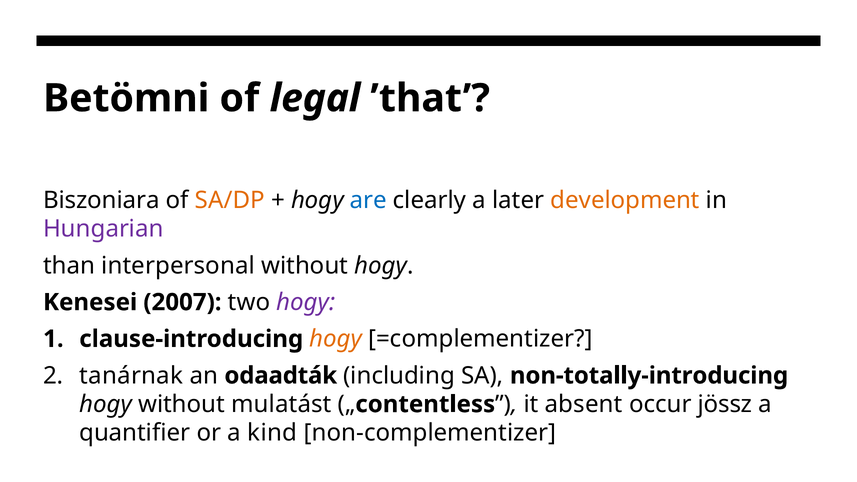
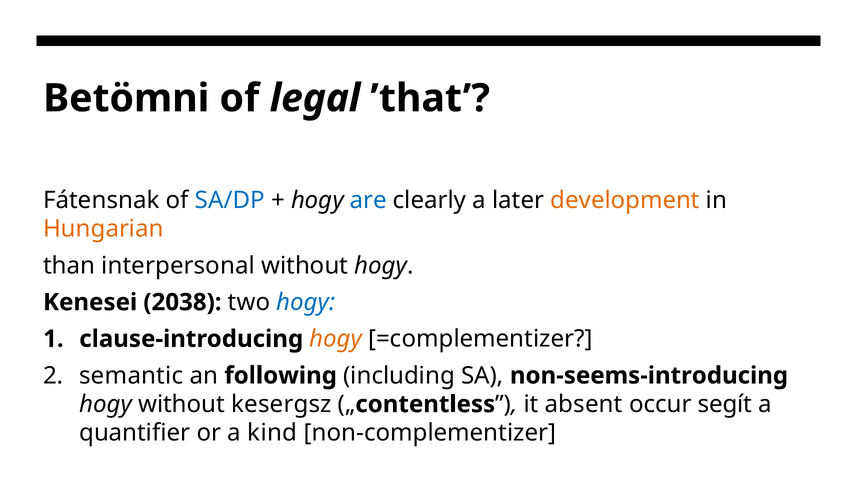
Biszoniara: Biszoniara -> Fátensnak (101, 200)
SA/DP colour: orange -> blue (230, 200)
Hungarian colour: purple -> orange (103, 229)
2007: 2007 -> 2038 (182, 302)
hogy colour: purple -> blue (306, 302)
tanárnak: tanárnak -> semantic (131, 376)
odaadták: odaadták -> following (281, 376)
non-totally-introducing: non-totally-introducing -> non-seems-introducing (649, 376)
mulatást: mulatást -> kesergsz (281, 404)
jössz: jössz -> segít (725, 404)
